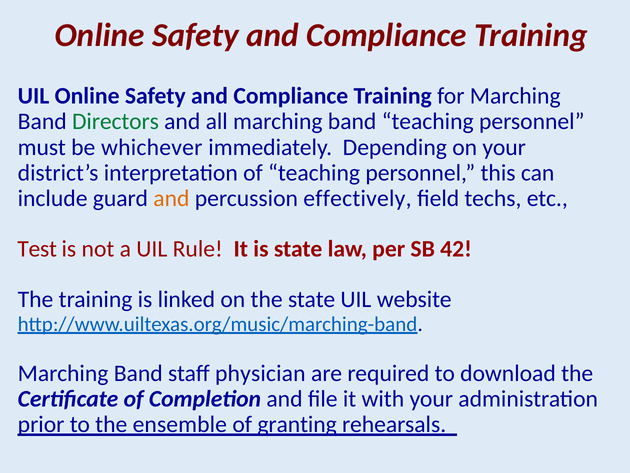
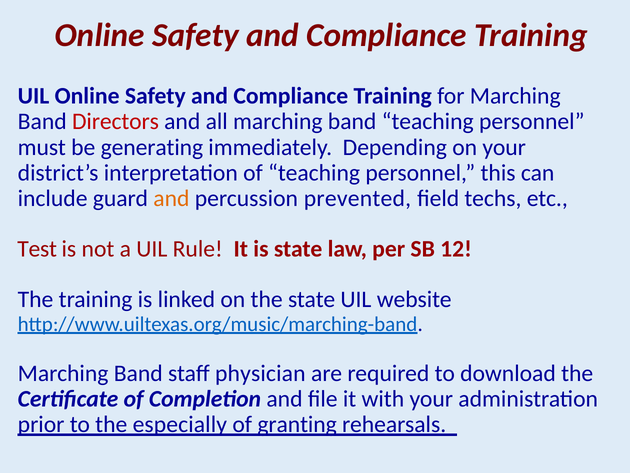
Directors colour: green -> red (115, 122)
whichever: whichever -> generating (152, 147)
effectively: effectively -> prevented (357, 198)
42: 42 -> 12 (456, 249)
ensemble: ensemble -> especially (180, 424)
